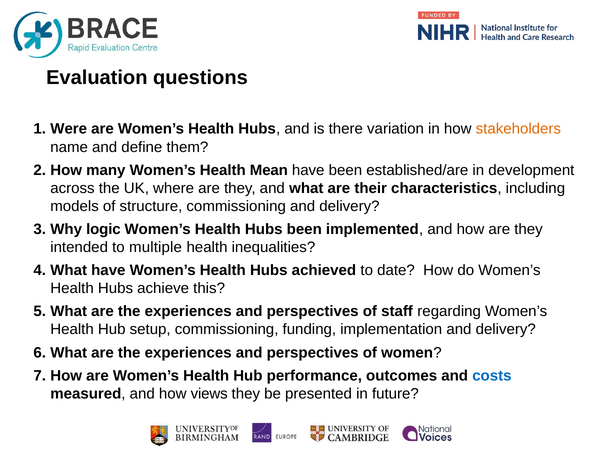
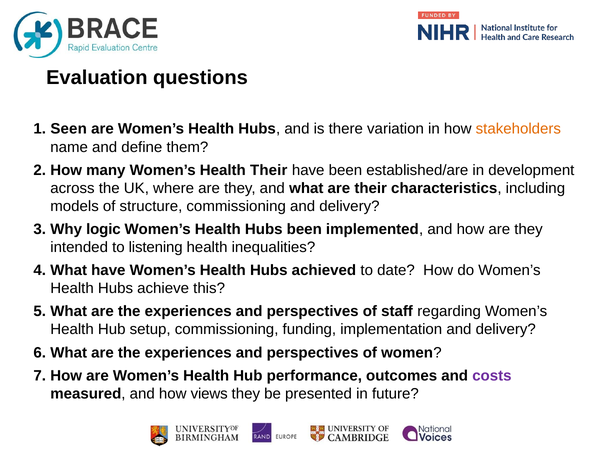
Were: Were -> Seen (69, 129)
Health Mean: Mean -> Their (269, 170)
multiple: multiple -> listening (156, 248)
costs colour: blue -> purple (492, 376)
